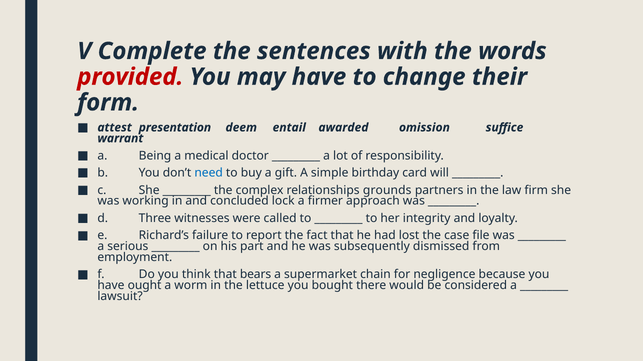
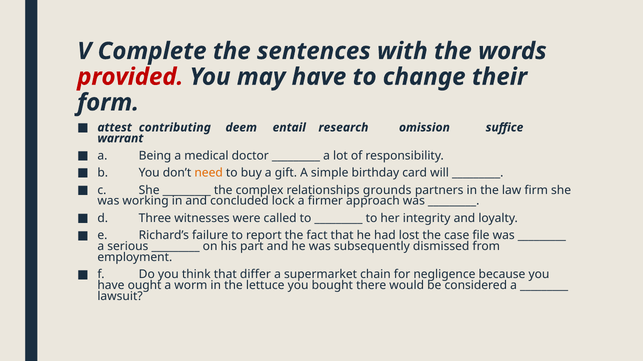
presentation: presentation -> contributing (175, 128)
awarded: awarded -> research (343, 128)
need colour: blue -> orange (209, 173)
bears: bears -> differ (255, 275)
